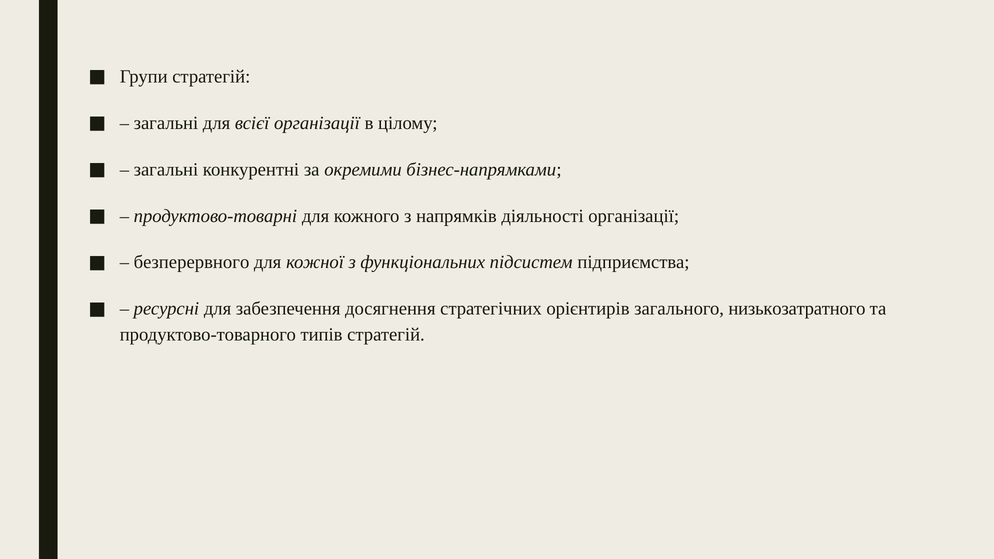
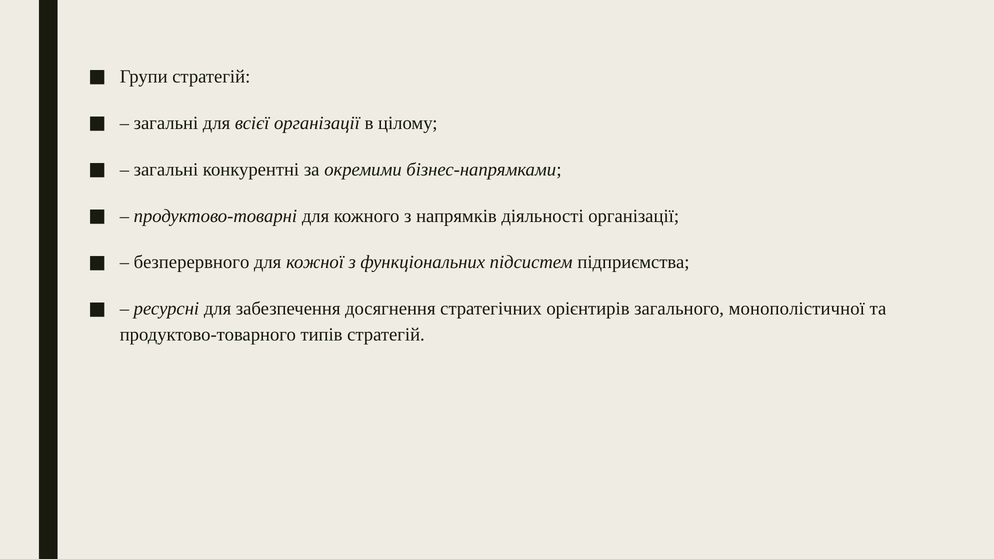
низькозатратного: низькозатратного -> монополістичної (797, 309)
